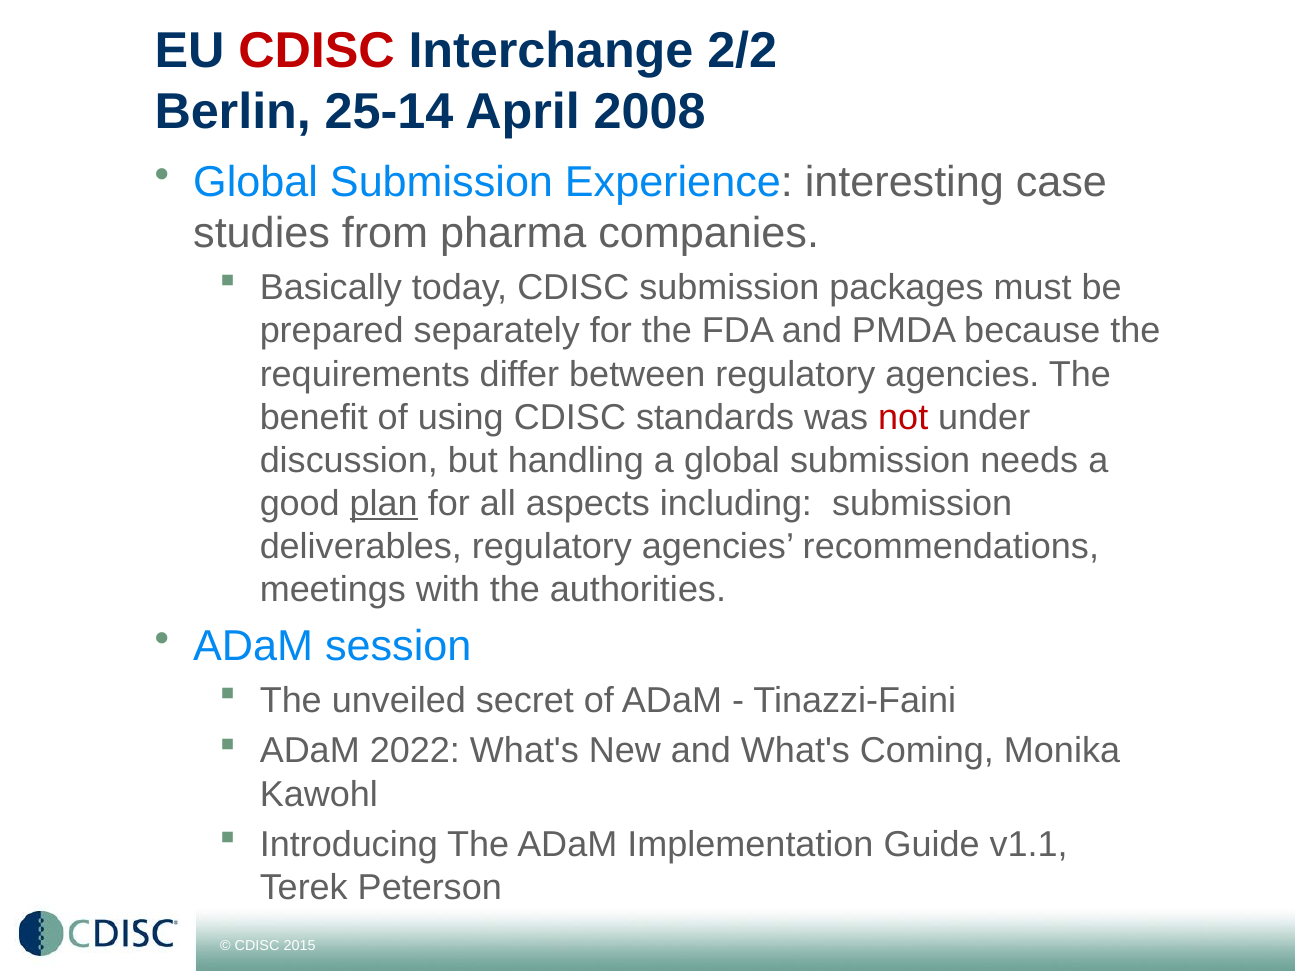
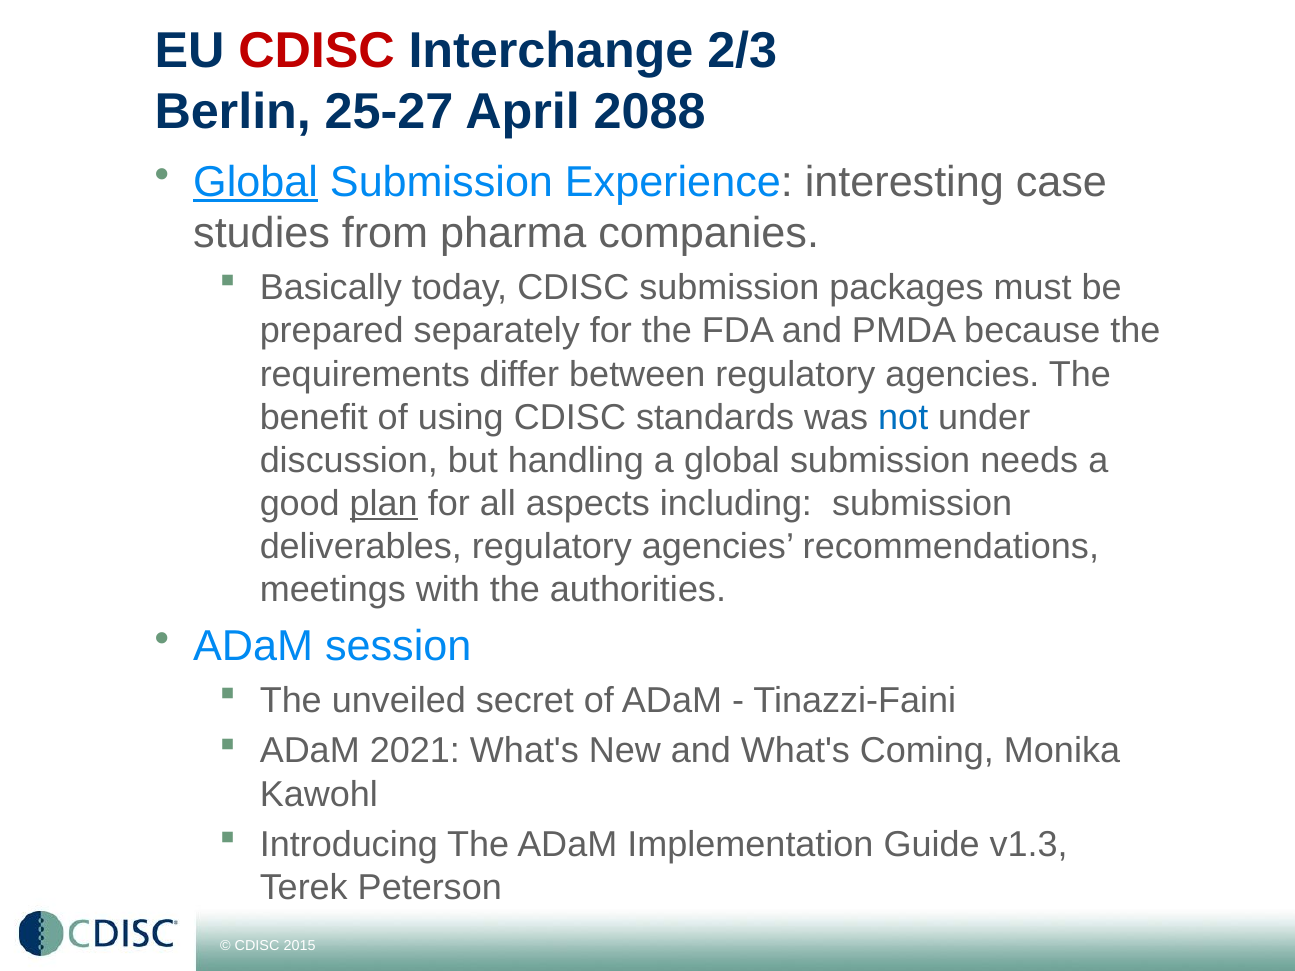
2/2: 2/2 -> 2/3 (742, 51)
25-14: 25-14 -> 25-27 (389, 112)
2008: 2008 -> 2088 (650, 112)
Global underline: none -> present (256, 182)
not colour: red -> blue (903, 417)
2022: 2022 -> 2021 (415, 751)
v1.1: v1.1 -> v1.3 (1029, 845)
